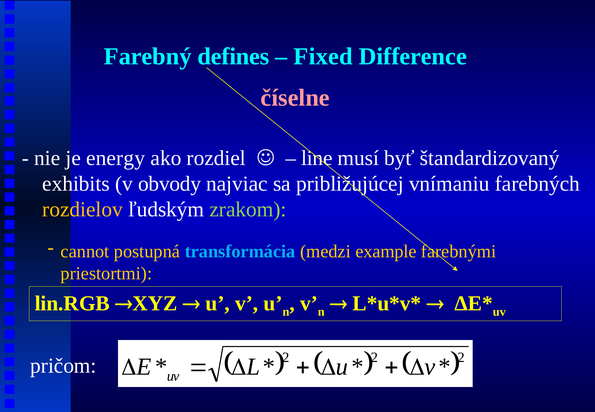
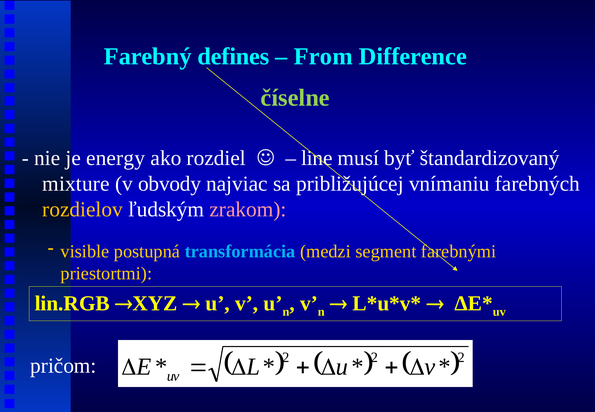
Fixed: Fixed -> From (323, 56)
číselne colour: pink -> light green (295, 98)
exhibits: exhibits -> mixture (76, 184)
zrakom colour: light green -> pink (248, 209)
cannot: cannot -> visible (85, 251)
example: example -> segment (386, 251)
